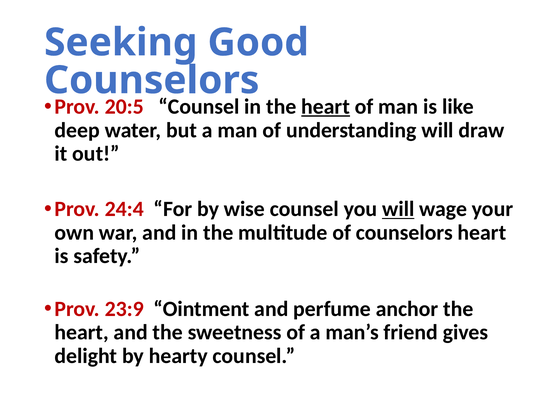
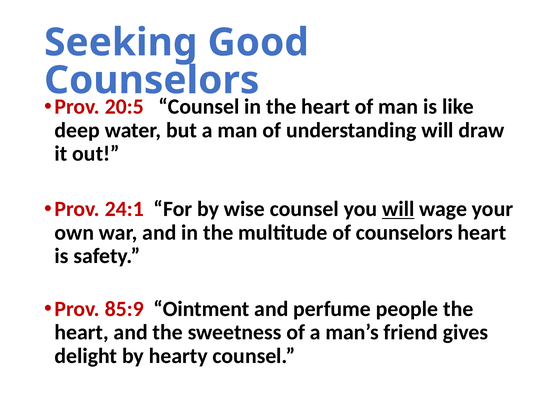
heart underline: present -> none (326, 107)
24:4: 24:4 -> 24:1 (124, 209)
23:9: 23:9 -> 85:9 (124, 309)
anchor: anchor -> people (407, 309)
